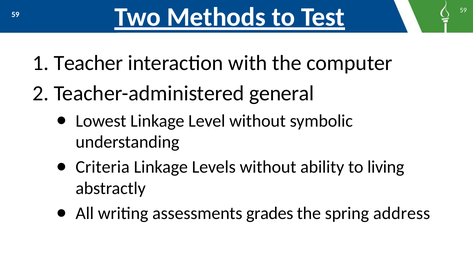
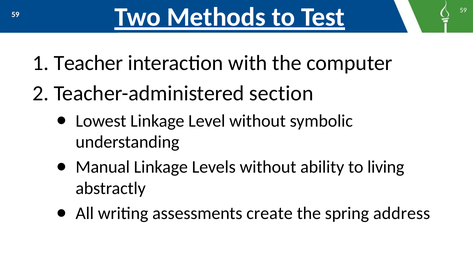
general: general -> section (281, 93)
Criteria: Criteria -> Manual (103, 167)
grades: grades -> create (270, 213)
